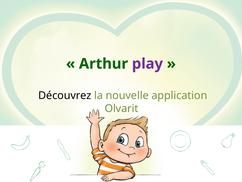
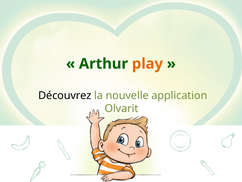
play colour: purple -> orange (147, 64)
